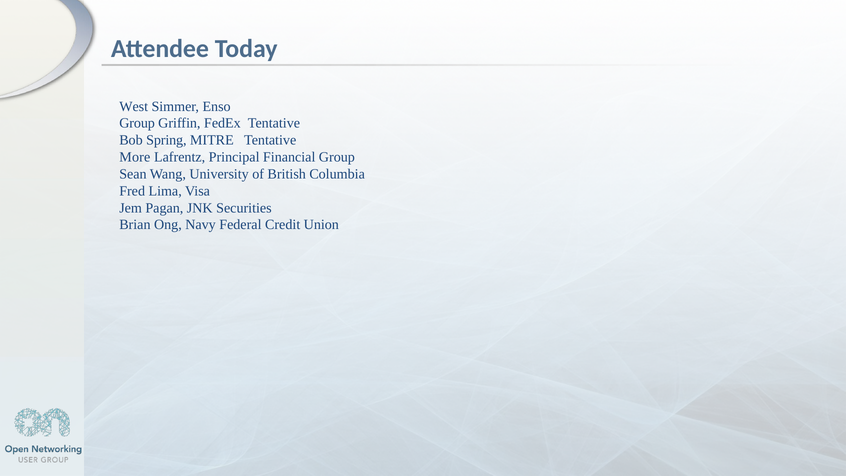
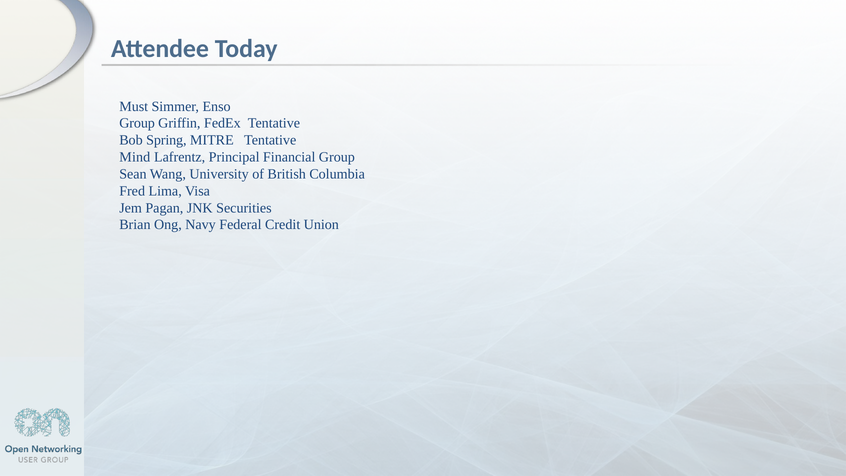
West: West -> Must (134, 106)
More: More -> Mind (135, 157)
